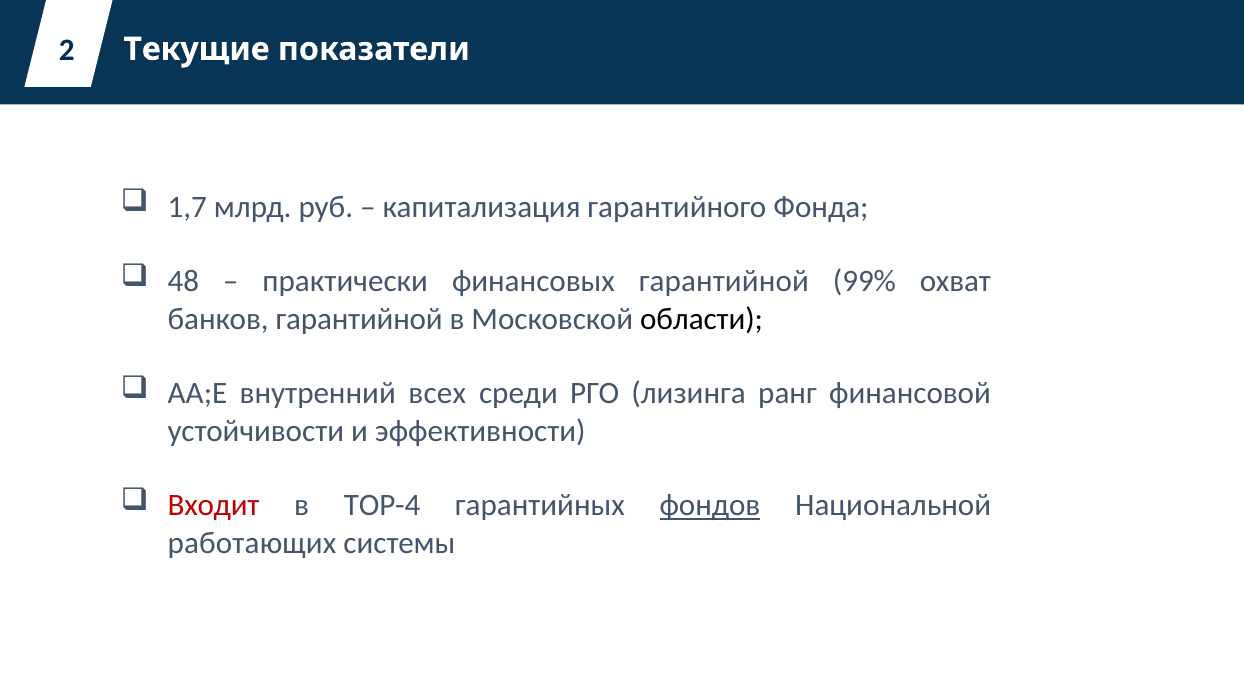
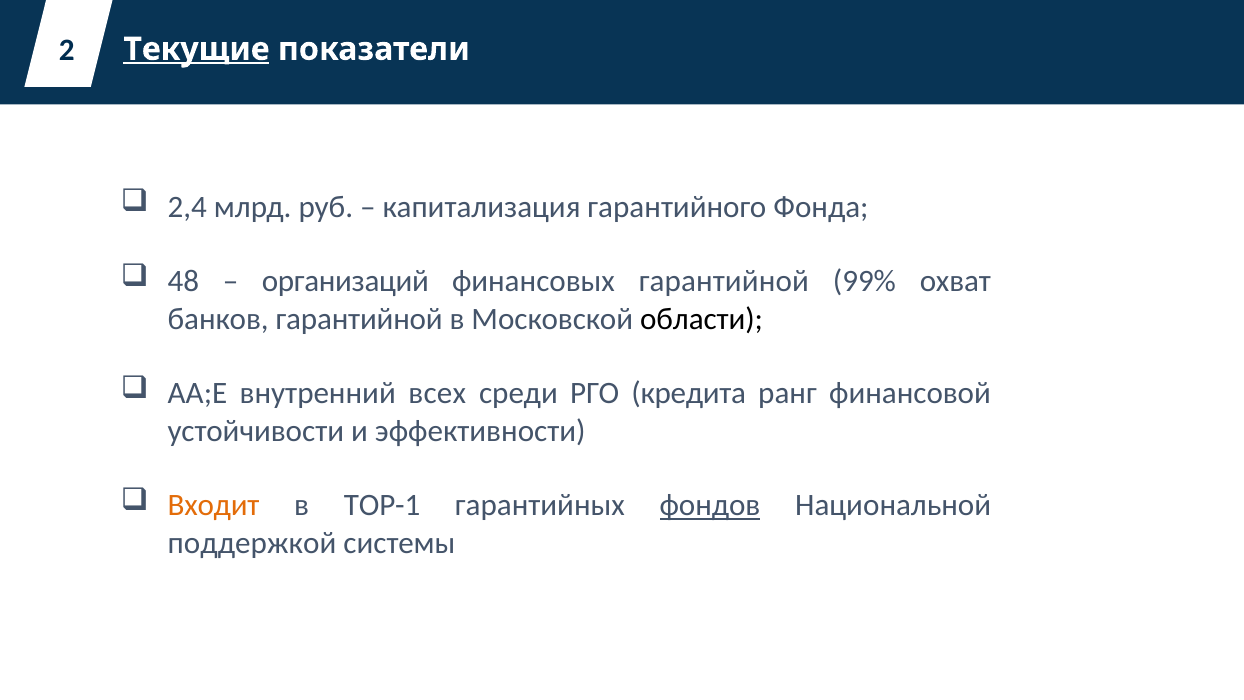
Текущие underline: none -> present (197, 49)
1,7: 1,7 -> 2,4 (187, 207)
практически: практически -> организаций (345, 281)
лизинга: лизинга -> кредита (689, 393)
Входит colour: red -> orange (214, 505)
ТОР-4: ТОР-4 -> ТОР-1 (382, 505)
работающих: работающих -> поддержкой (252, 543)
